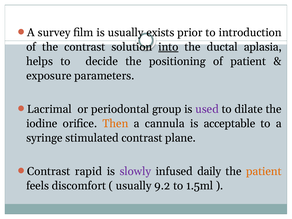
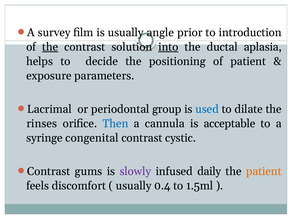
exists: exists -> angle (160, 33)
the underline: none -> present (50, 47)
used colour: purple -> blue (207, 109)
iodine: iodine -> rinses (42, 124)
Then colour: orange -> blue (115, 124)
stimulated: stimulated -> congenital (92, 138)
plane: plane -> cystic (181, 138)
rapid: rapid -> gums (89, 171)
9.2: 9.2 -> 0.4 (162, 186)
